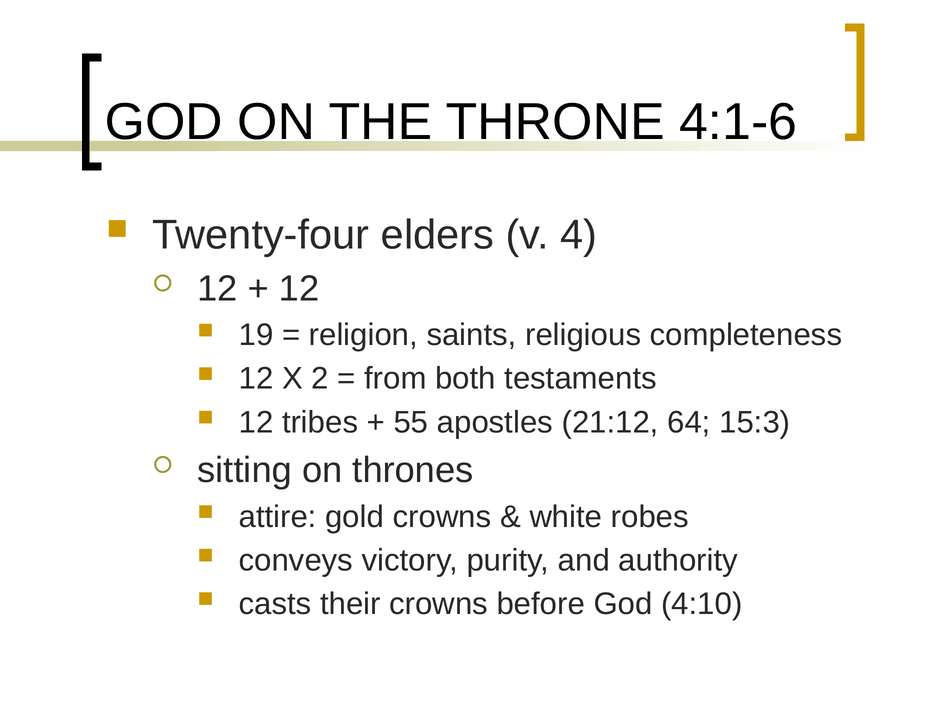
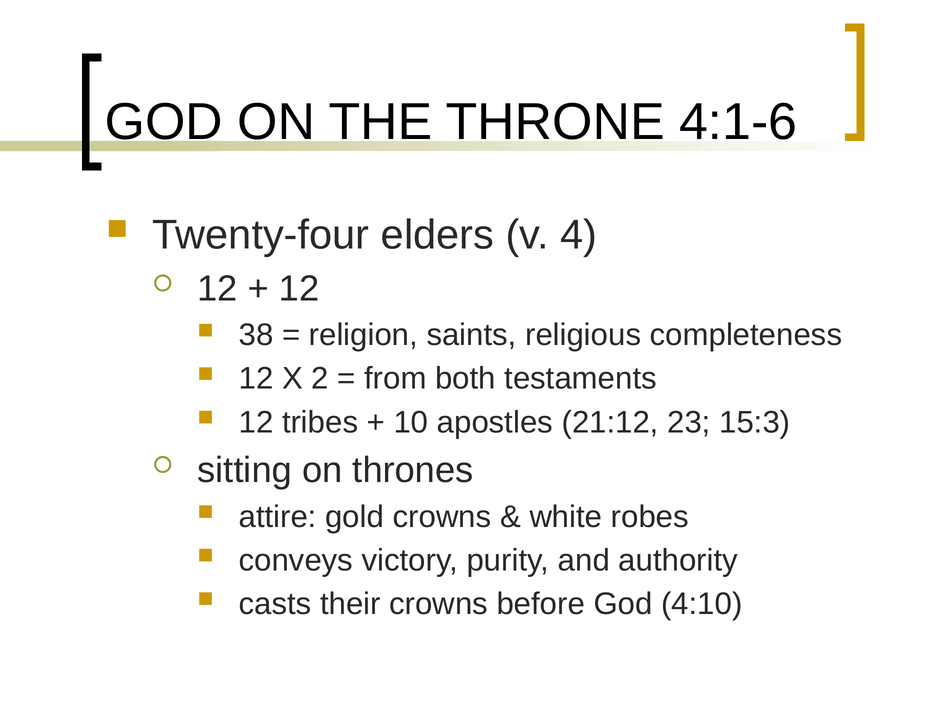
19: 19 -> 38 (256, 335)
55: 55 -> 10 (411, 422)
64: 64 -> 23 (689, 422)
